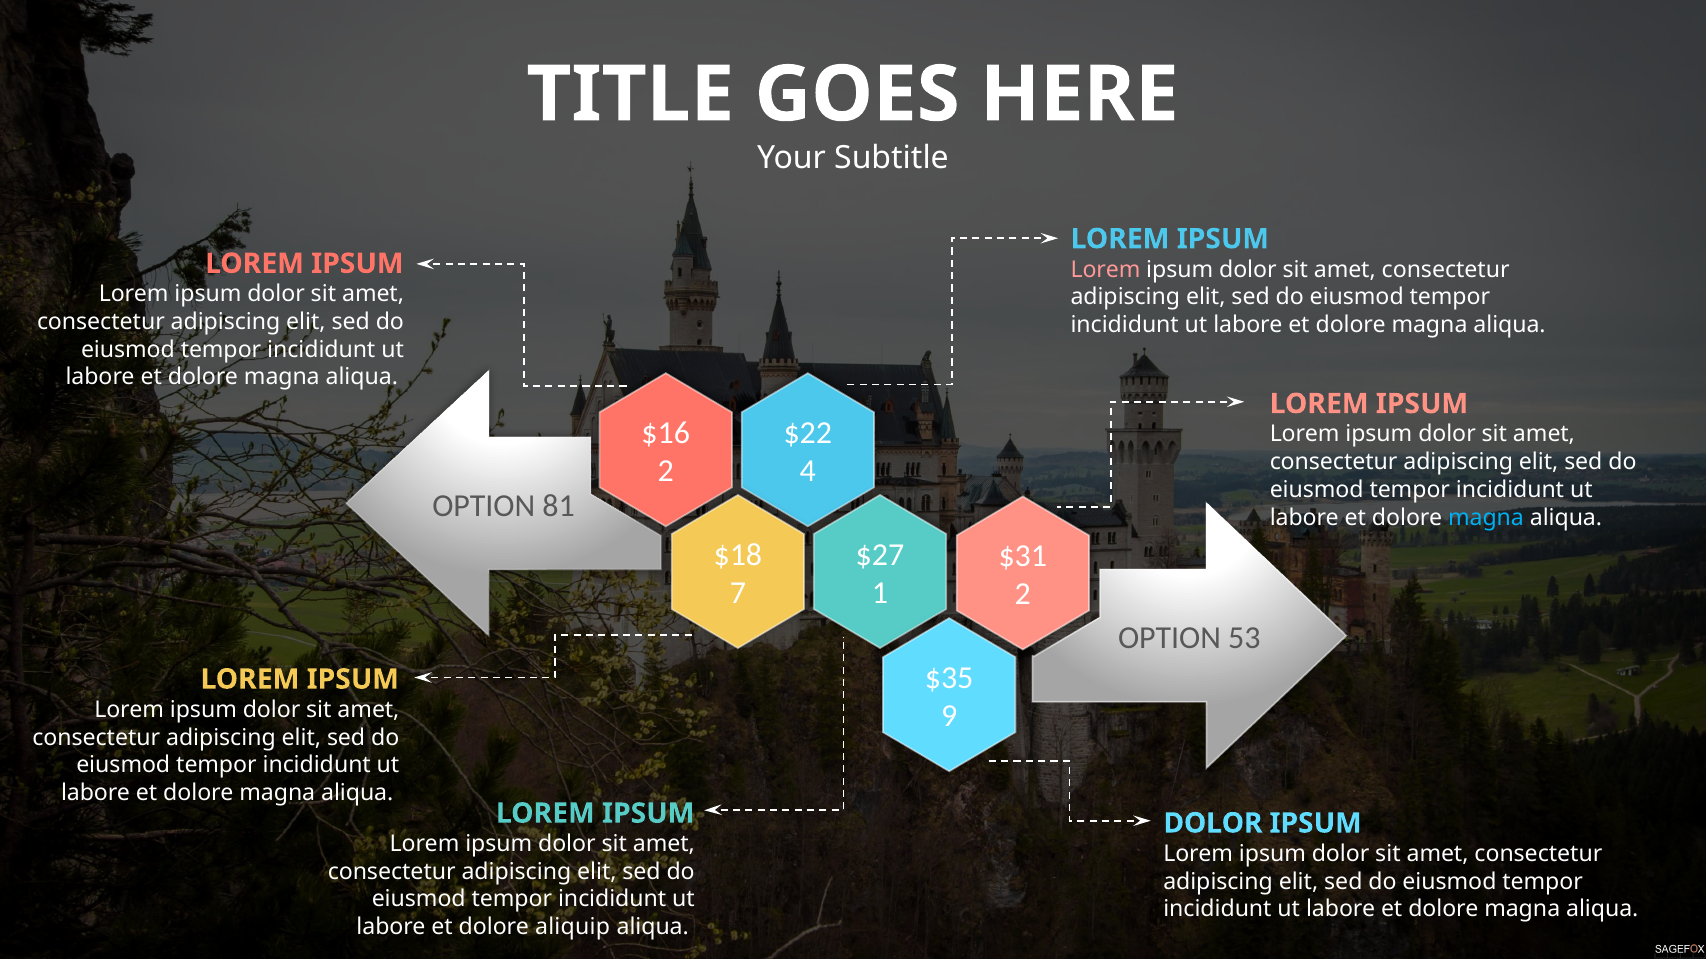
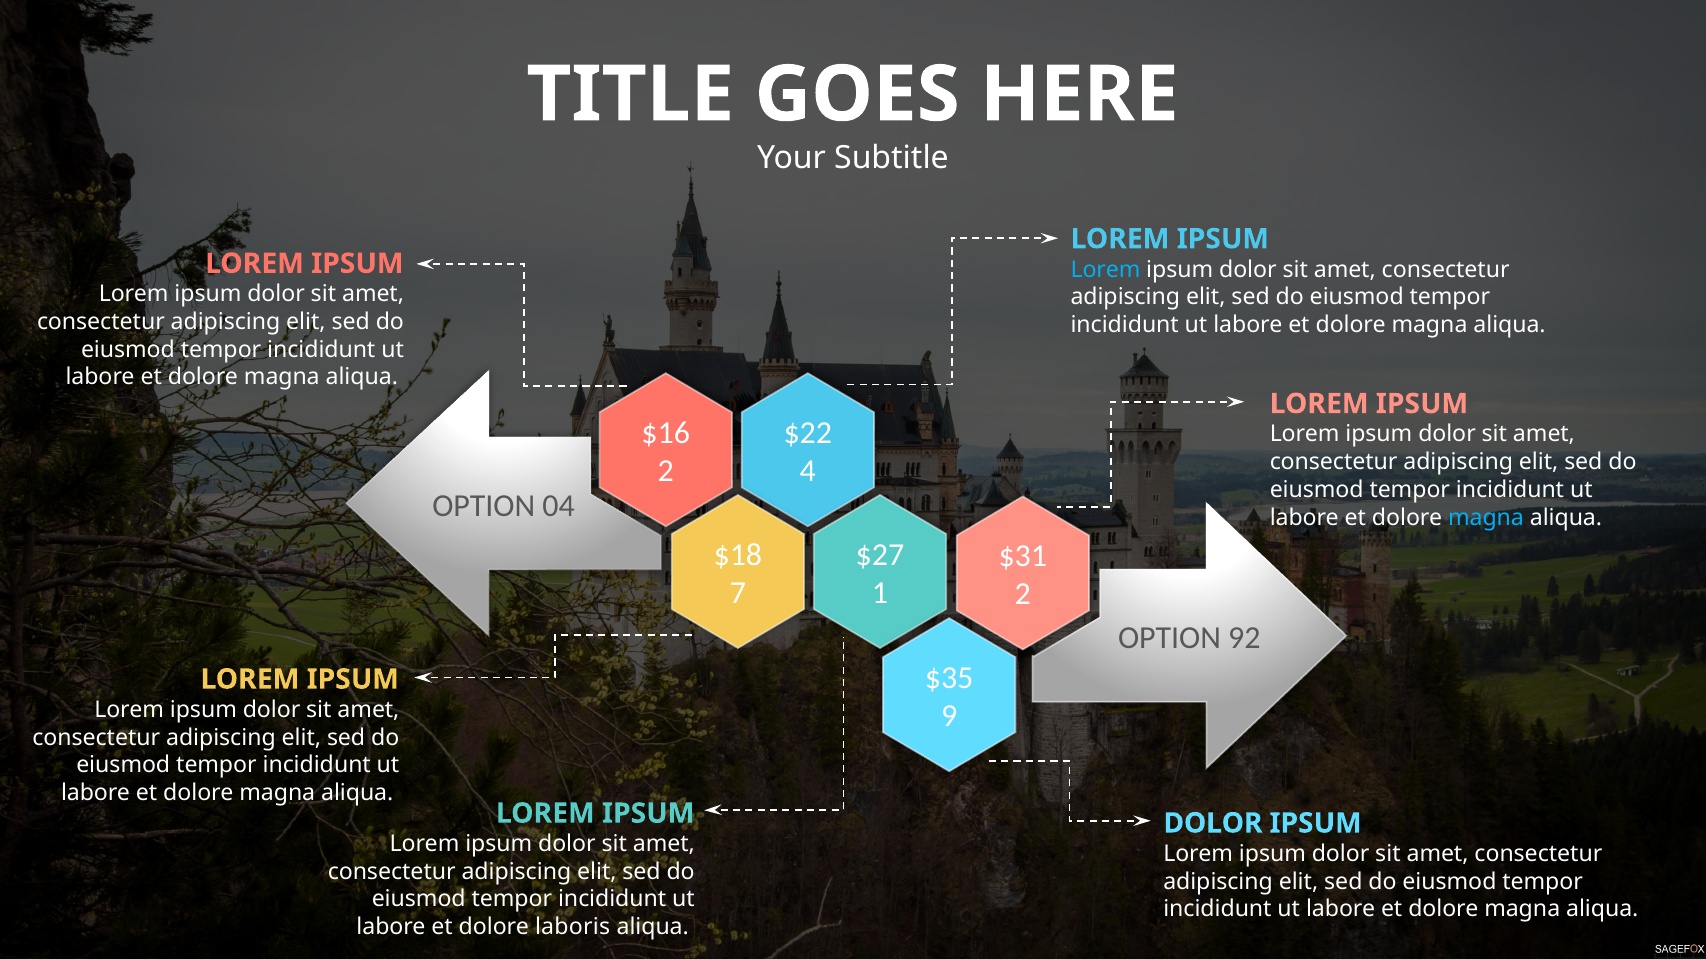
Lorem colour: pink -> light blue (1106, 270)
81: 81 -> 04 (559, 506)
53: 53 -> 92 (1244, 638)
aliquip: aliquip -> laboris (573, 928)
